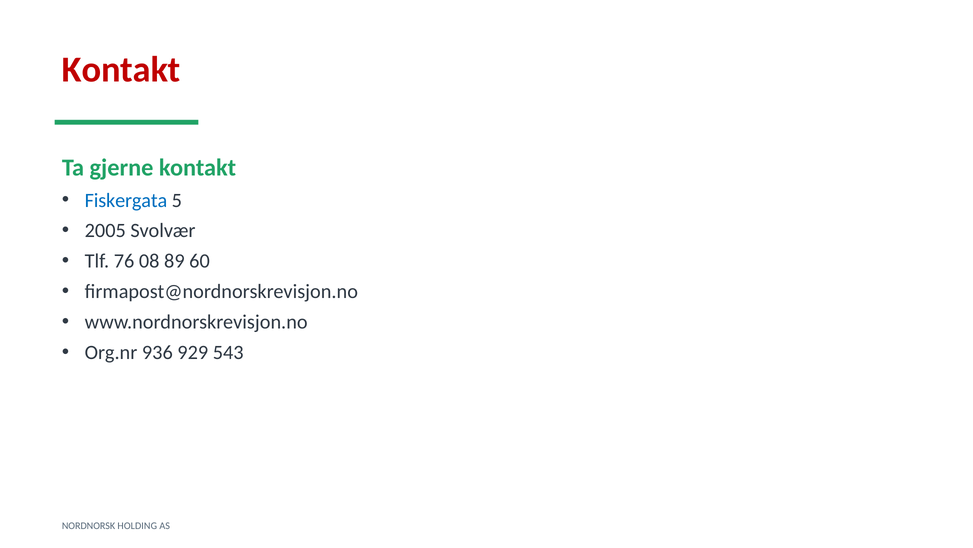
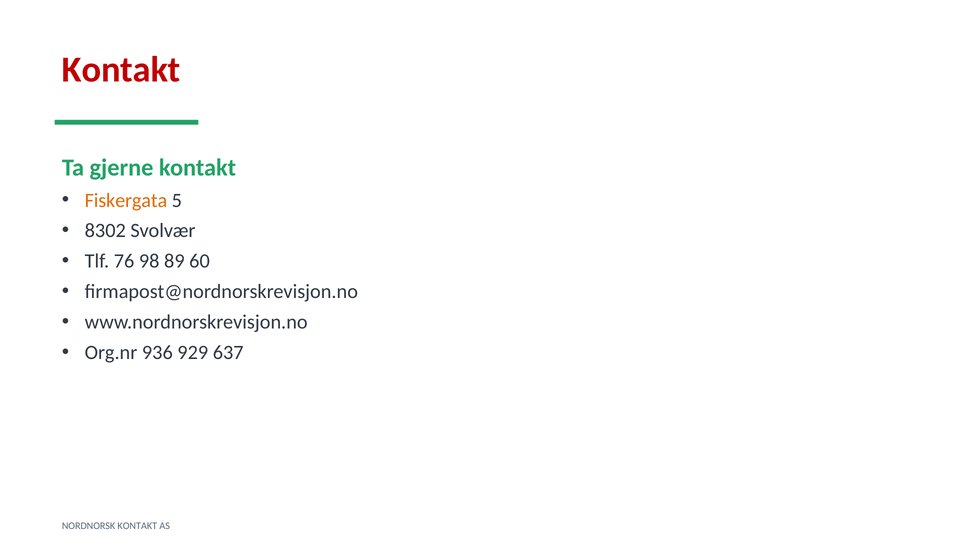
Fiskergata colour: blue -> orange (126, 200)
2005: 2005 -> 8302 (105, 231)
08: 08 -> 98 (149, 261)
543: 543 -> 637 (228, 352)
NORDNORSK HOLDING: HOLDING -> KONTAKT (137, 525)
